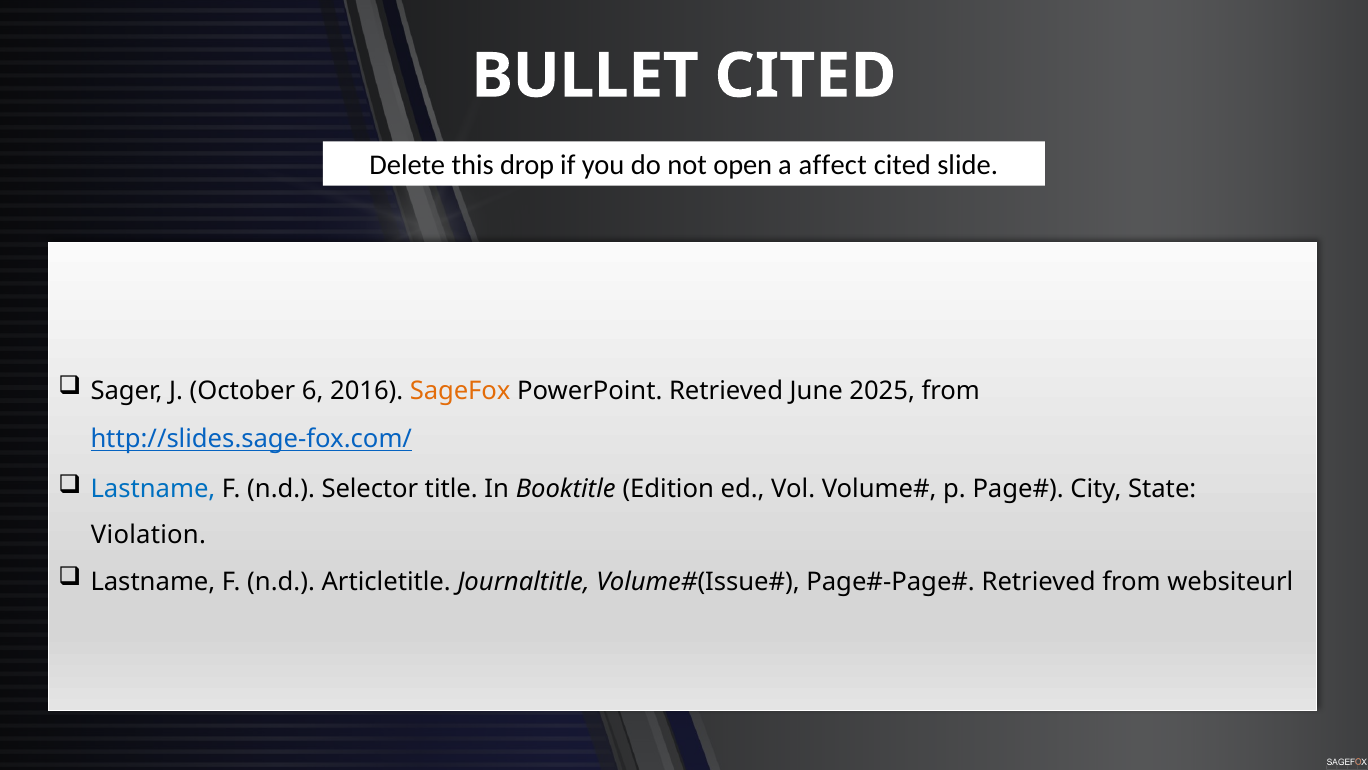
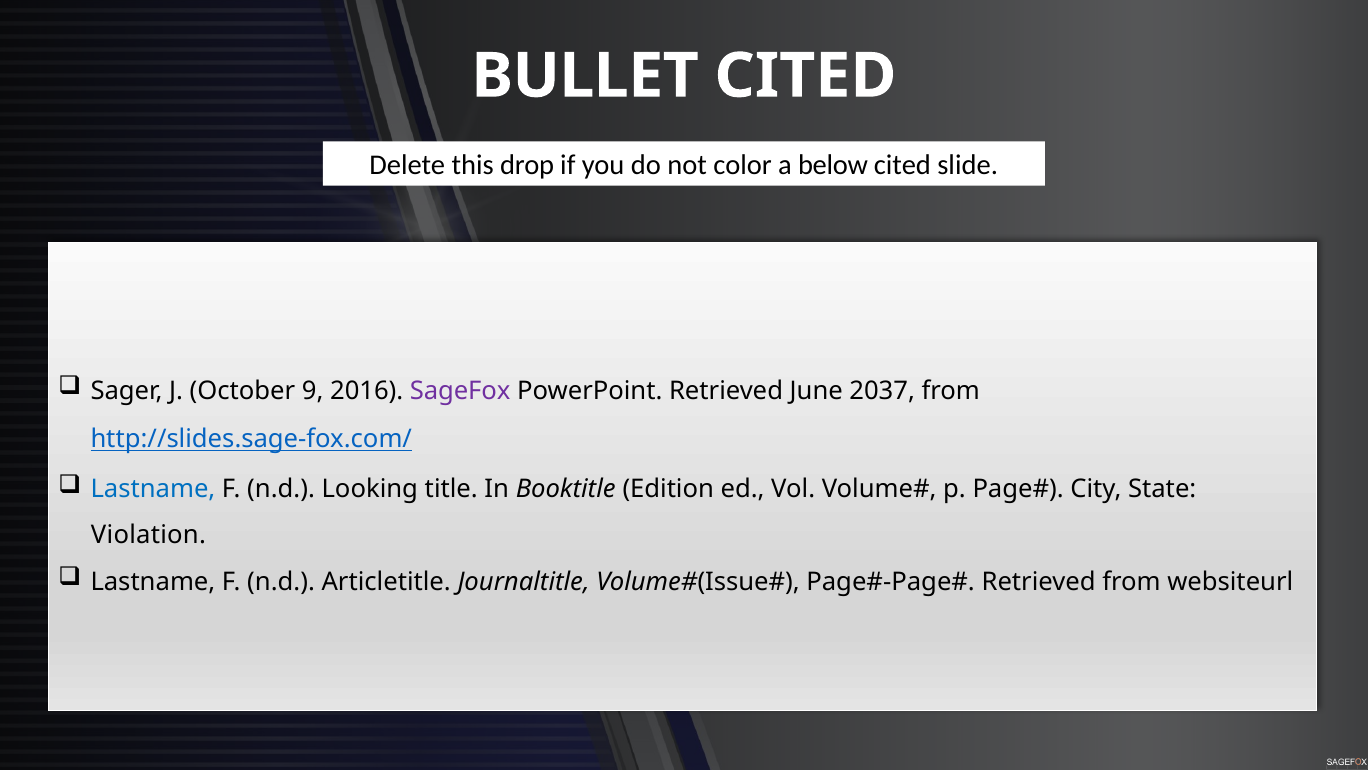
open: open -> color (743, 165)
affect: affect -> below (833, 165)
6: 6 -> 9 (313, 390)
SageFox colour: orange -> purple (460, 390)
2025: 2025 -> 2037 (882, 390)
Selector: Selector -> Looking (370, 489)
